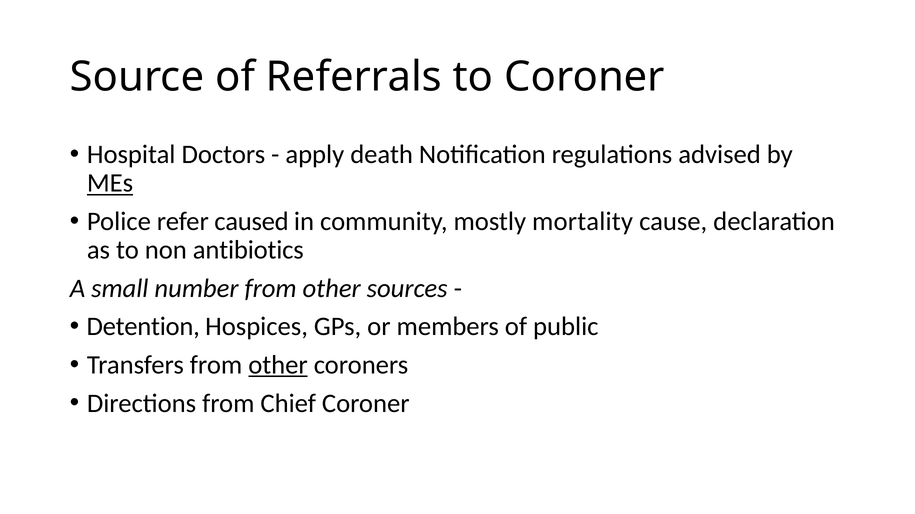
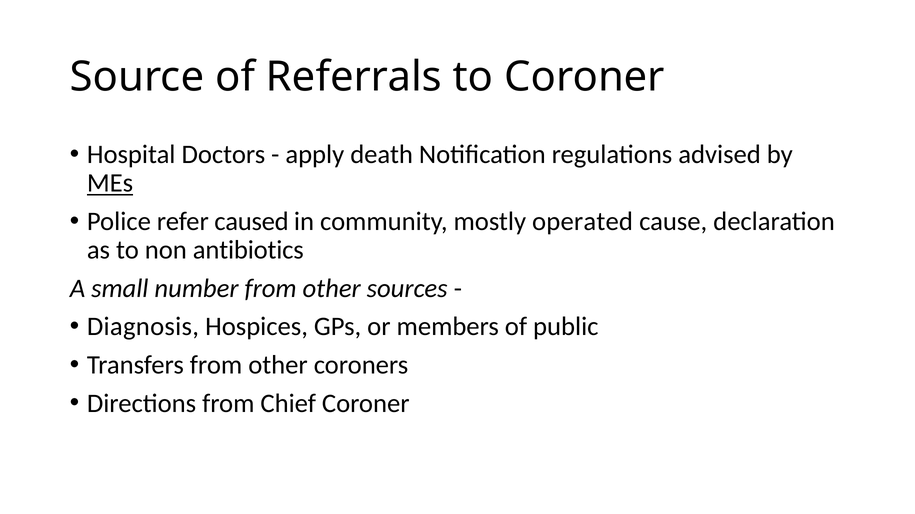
mortality: mortality -> operated (583, 222)
Detention: Detention -> Diagnosis (143, 327)
other underline: present -> none (278, 365)
